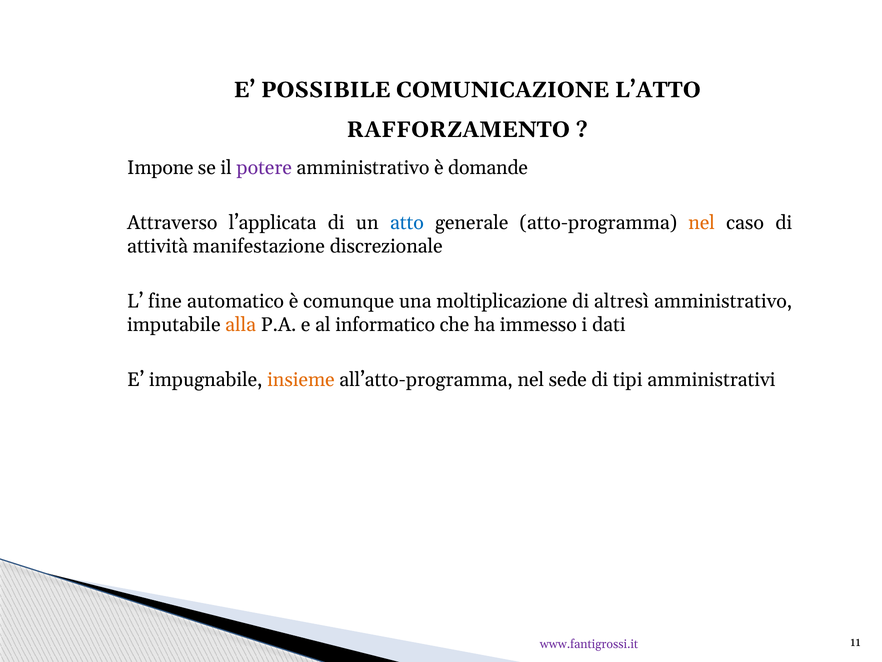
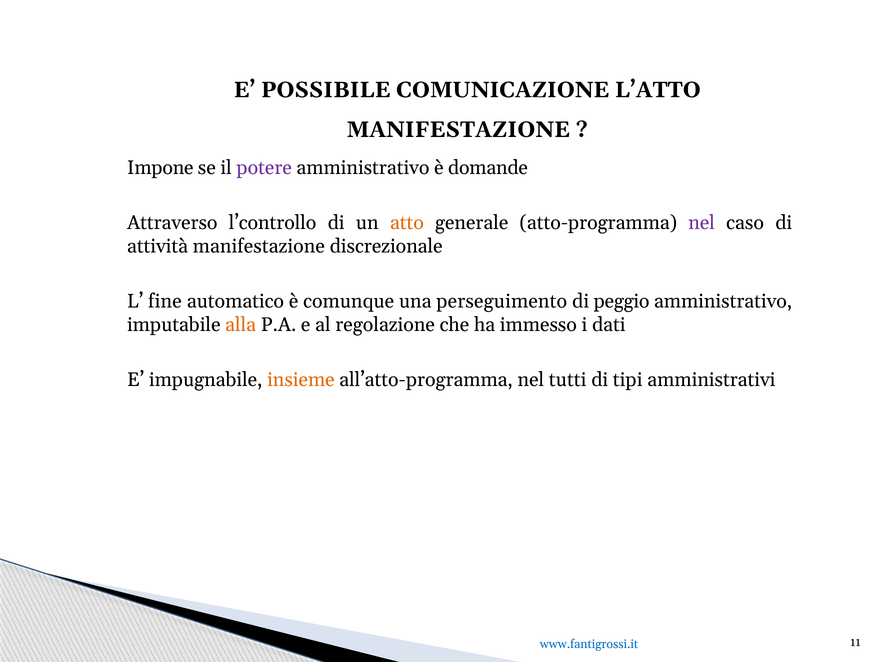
RAFFORZAMENTO: RAFFORZAMENTO -> MANIFESTAZIONE (458, 130)
l’applicata: l’applicata -> l’controllo (273, 223)
atto colour: blue -> orange (407, 223)
nel colour: orange -> purple (702, 223)
moltiplicazione: moltiplicazione -> perseguimento (502, 301)
altresì: altresì -> peggio (622, 301)
informatico: informatico -> regolazione (385, 324)
sede: sede -> tutti (568, 379)
www.fantigrossi.it colour: purple -> blue (589, 644)
